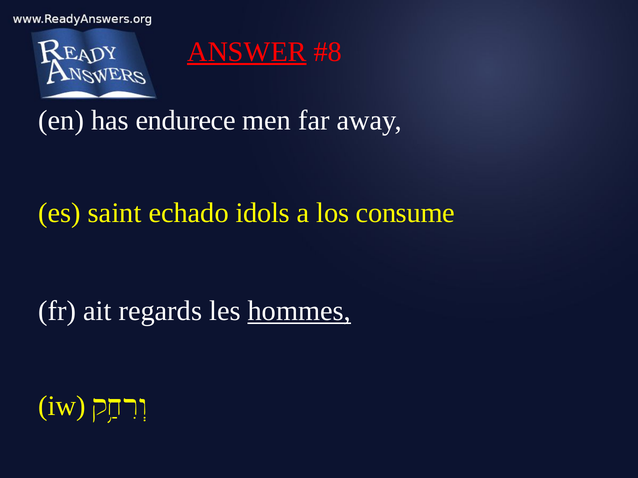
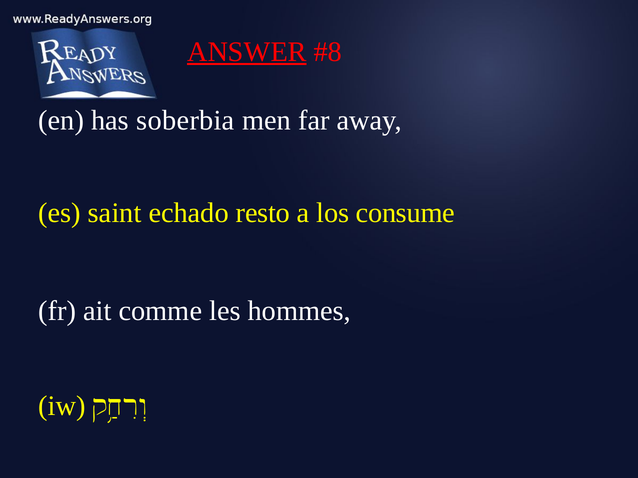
endurece: endurece -> soberbia (185, 120)
idols: idols -> resto (263, 213)
regards: regards -> comme (160, 311)
hommes underline: present -> none (299, 311)
